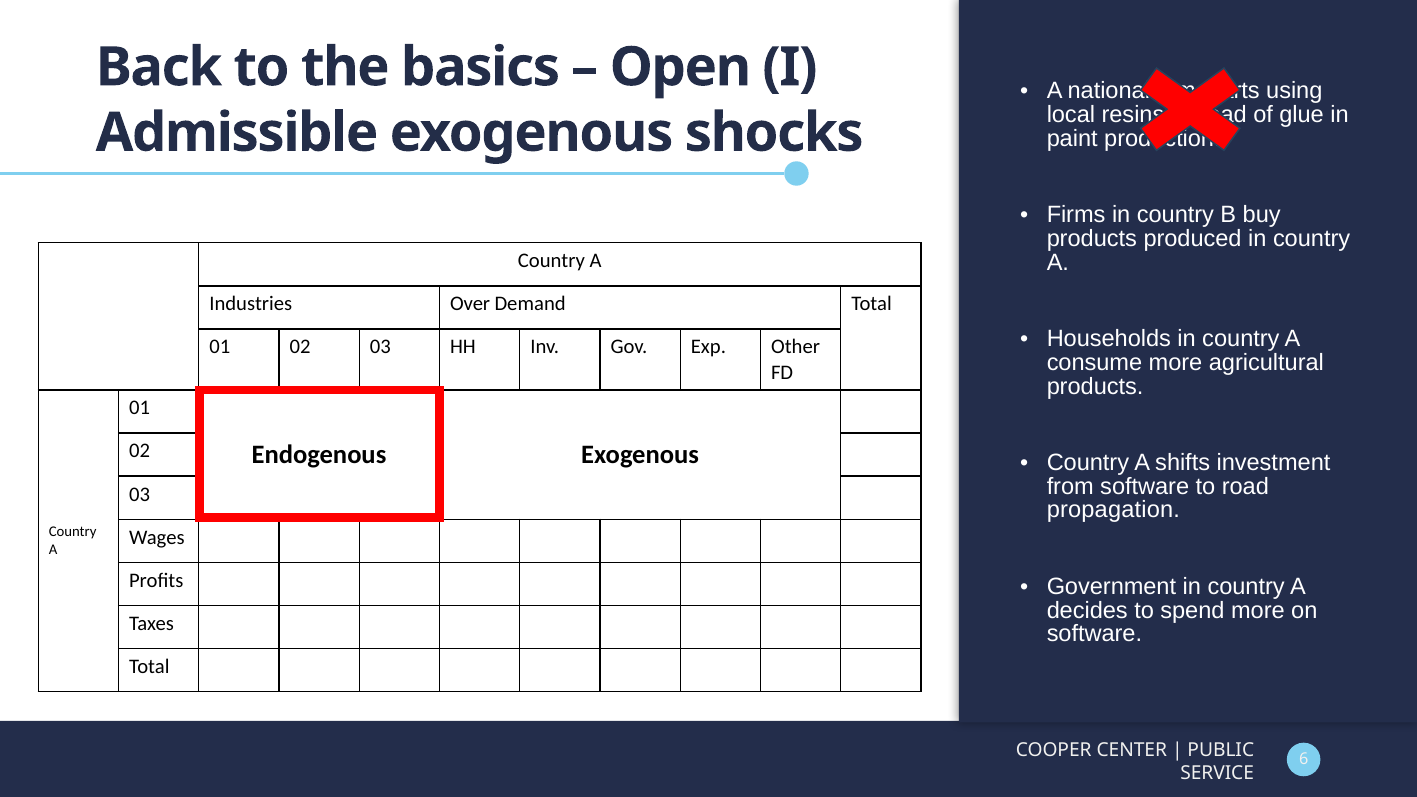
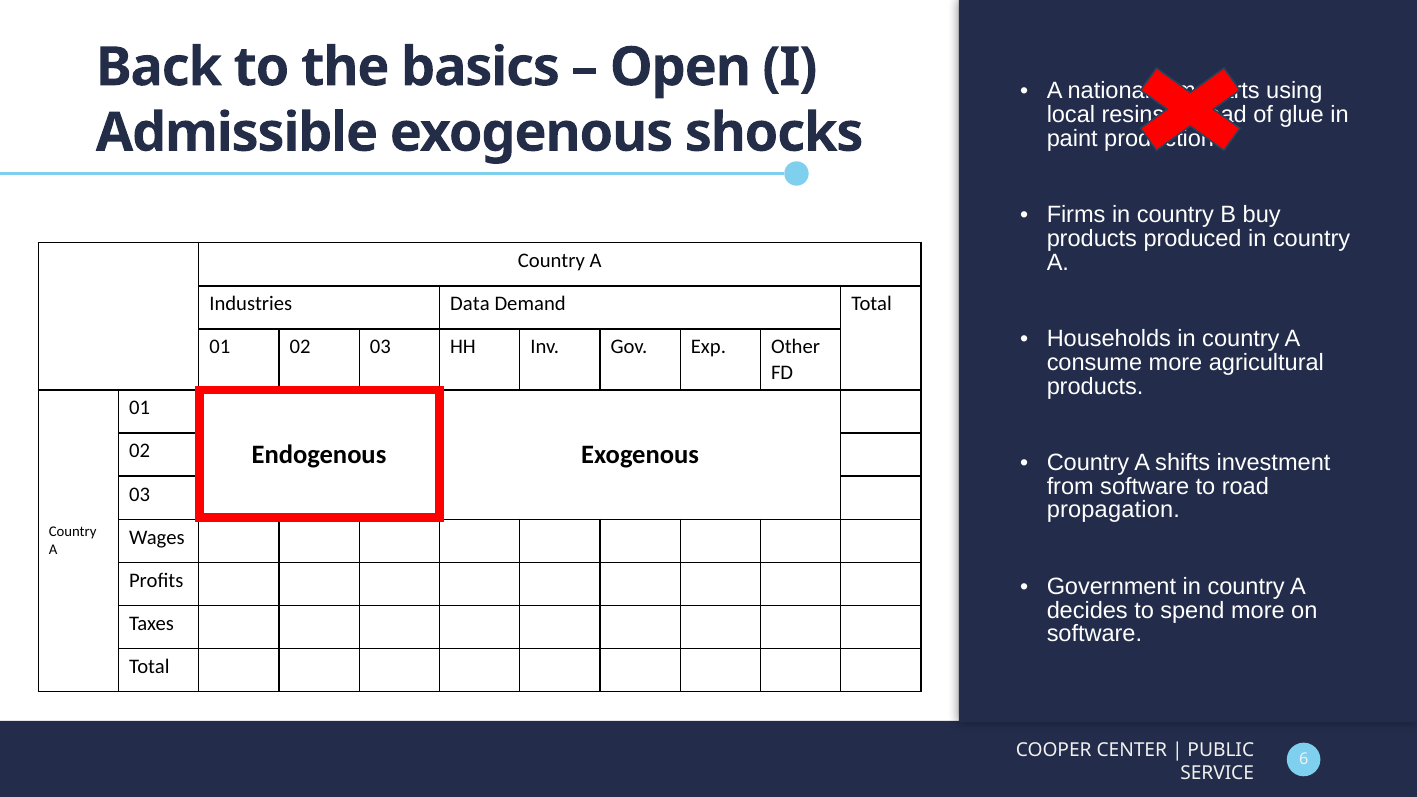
Over: Over -> Data (470, 304)
